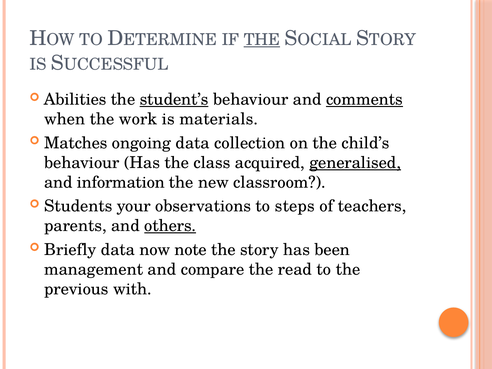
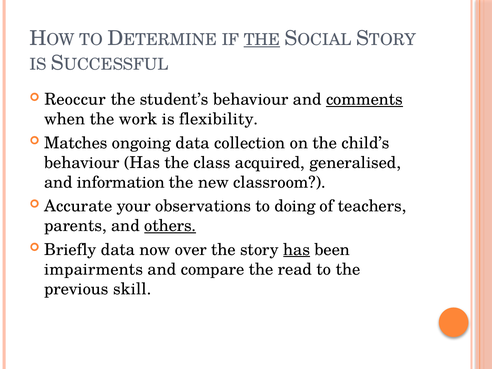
Abilities: Abilities -> Reoccur (75, 100)
student’s underline: present -> none (174, 100)
materials: materials -> flexibility (219, 119)
generalised underline: present -> none (355, 163)
Students: Students -> Accurate (78, 206)
steps: steps -> doing (295, 206)
note: note -> over (191, 250)
has underline: none -> present (297, 250)
management: management -> impairments (94, 269)
with: with -> skill (132, 289)
